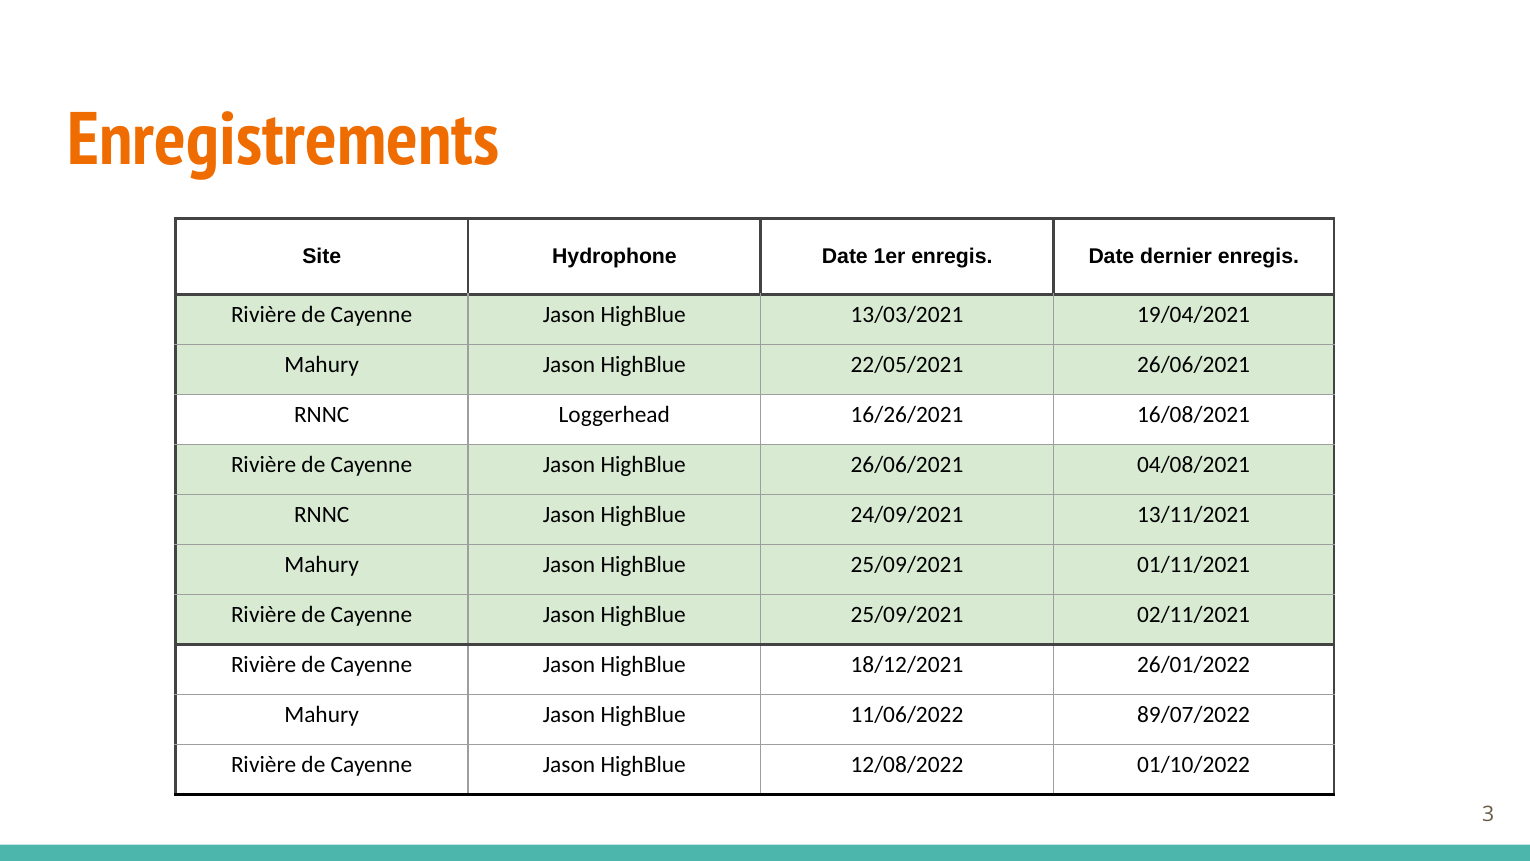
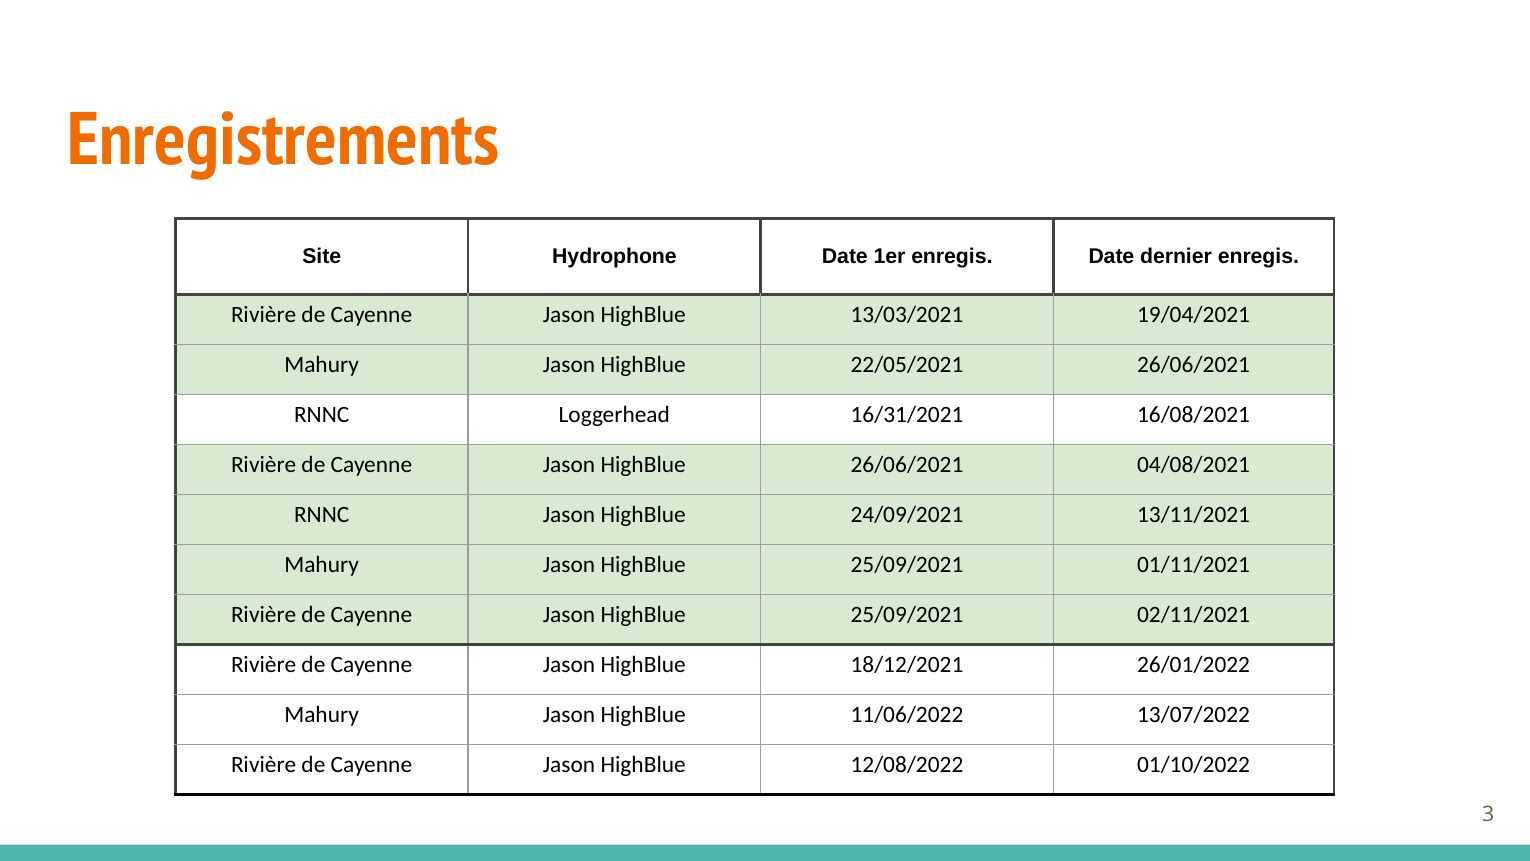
16/26/2021: 16/26/2021 -> 16/31/2021 (907, 415)
89/07/2022: 89/07/2022 -> 13/07/2022 (1194, 715)
